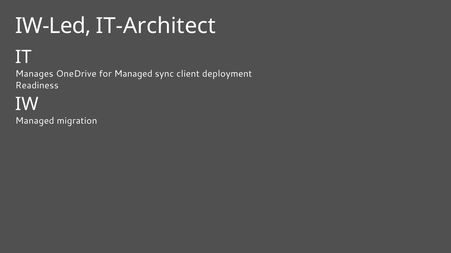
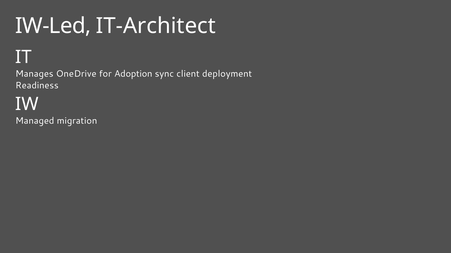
for Managed: Managed -> Adoption (133, 74)
